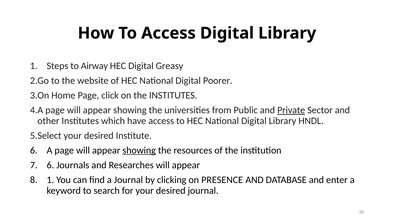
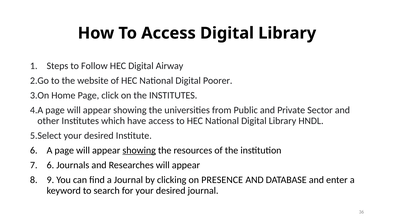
Airway: Airway -> Follow (94, 66)
Greasy: Greasy -> Airway (170, 66)
Private underline: present -> none (291, 110)
1: 1 -> 9 (50, 180)
